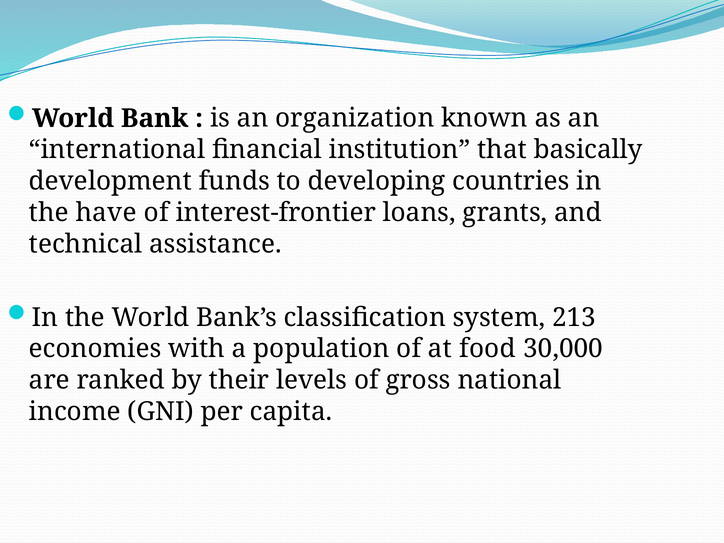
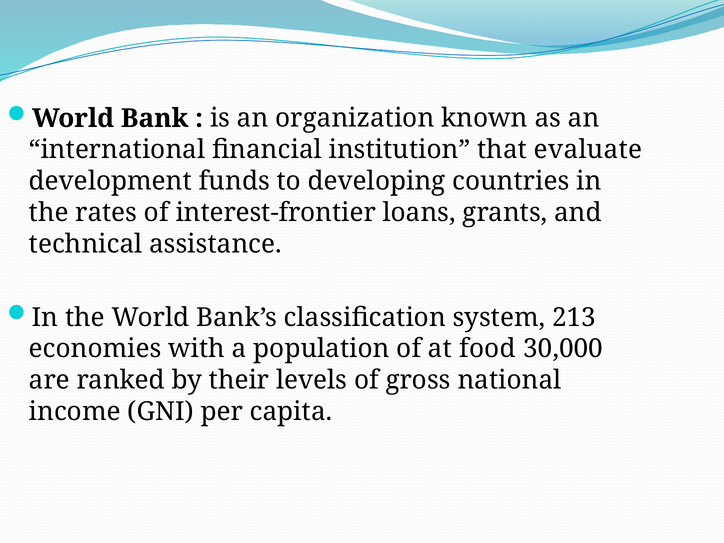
basically: basically -> evaluate (588, 150)
have: have -> rates (106, 213)
